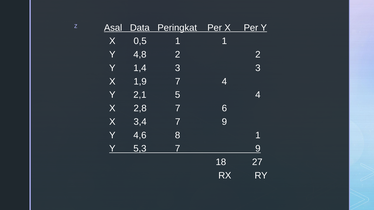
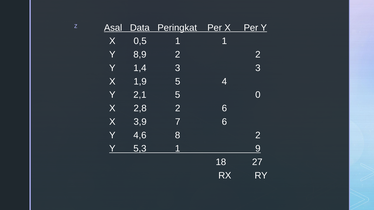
4,8: 4,8 -> 8,9 (140, 55)
1,9 7: 7 -> 5 (178, 82)
5 4: 4 -> 0 (258, 95)
2,8 7: 7 -> 2 (178, 109)
3,4: 3,4 -> 3,9 (140, 122)
9: 9 -> 6 (224, 122)
8 1: 1 -> 2 (258, 135)
5,3 7: 7 -> 1 (178, 149)
